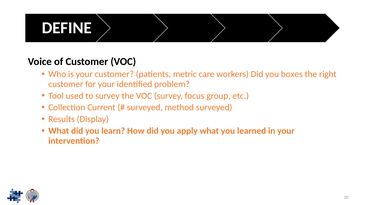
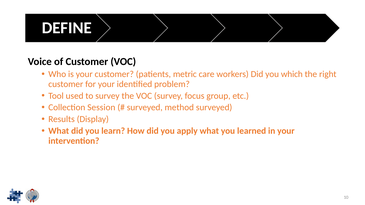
boxes: boxes -> which (292, 74)
Current: Current -> Session (101, 108)
